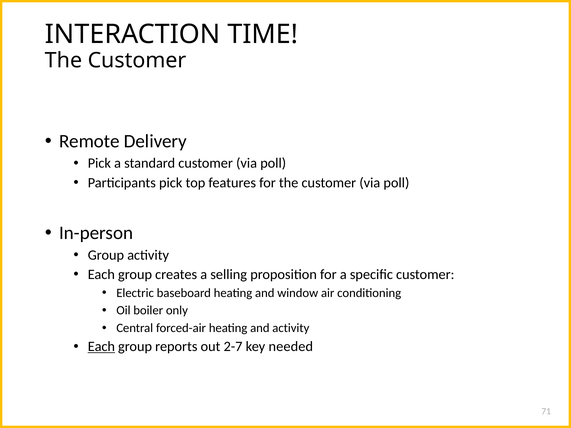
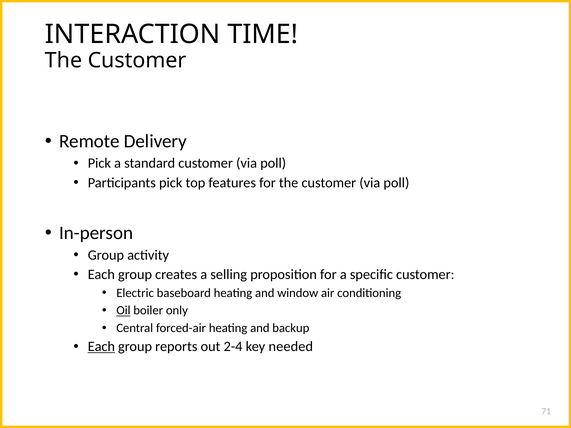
Oil underline: none -> present (123, 311)
and activity: activity -> backup (291, 328)
2-7: 2-7 -> 2-4 (233, 347)
